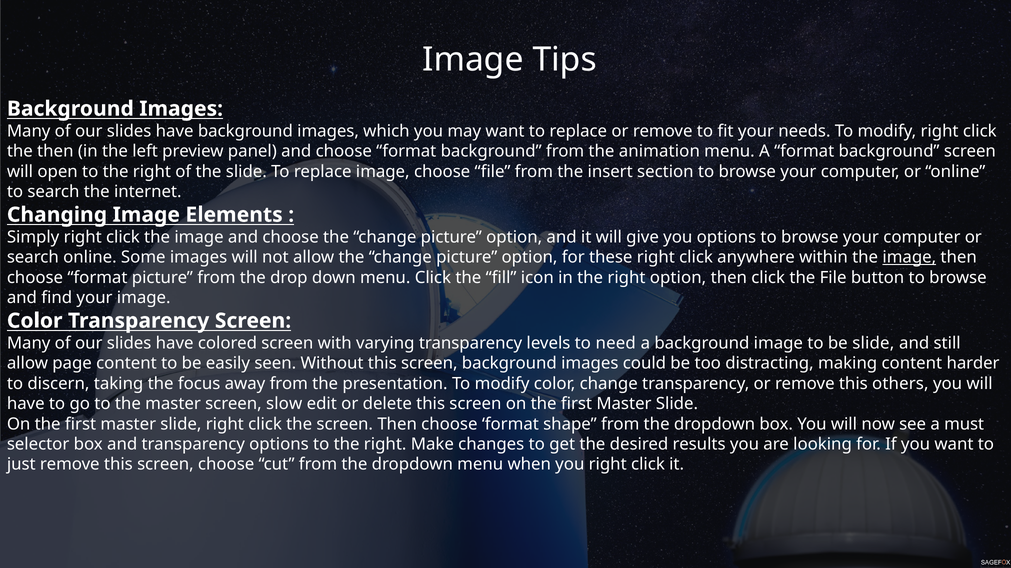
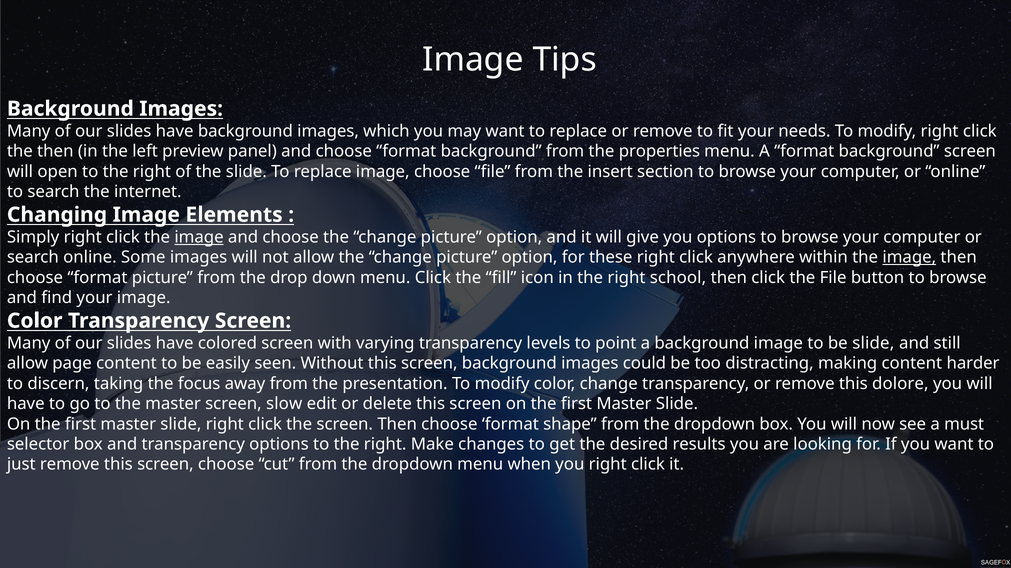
animation: animation -> properties (659, 152)
image underline: none -> present (199, 237)
right option: option -> school (678, 278)
need: need -> point (616, 344)
others: others -> dolore (900, 384)
